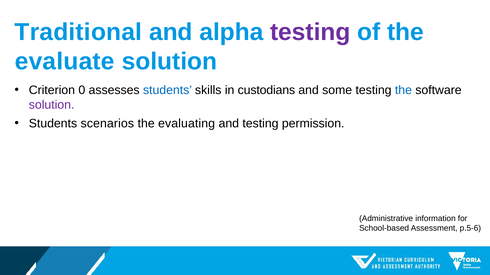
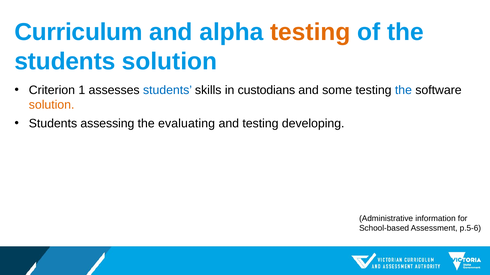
Traditional: Traditional -> Curriculum (79, 32)
testing colour: purple -> orange (310, 32)
evaluate: evaluate -> students (65, 61)
0: 0 -> 1 (82, 90)
solution colour: purple -> orange (52, 105)
scenarios: scenarios -> assessing (107, 124)
permission: permission -> developing (313, 124)
